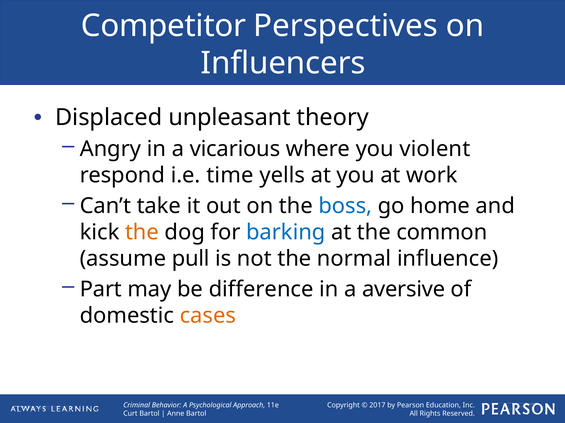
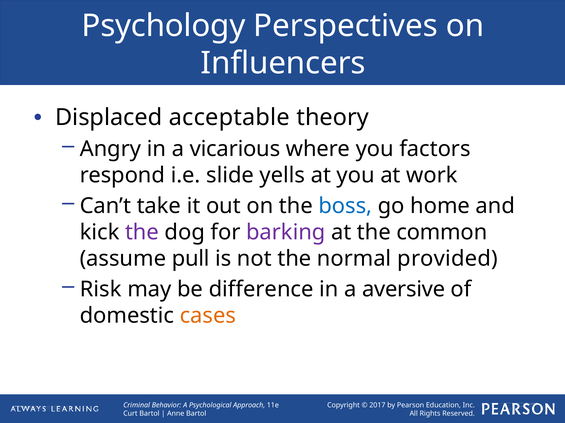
Competitor: Competitor -> Psychology (163, 26)
unpleasant: unpleasant -> acceptable (229, 117)
violent: violent -> factors (435, 149)
time: time -> slide (230, 175)
the colour: orange -> purple (142, 233)
barking colour: blue -> purple (286, 233)
influence: influence -> provided (448, 259)
Part: Part -> Risk (101, 290)
